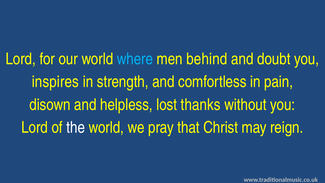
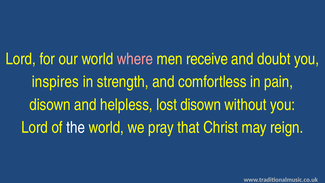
where colour: light blue -> pink (135, 59)
behind: behind -> receive (207, 59)
lost thanks: thanks -> disown (201, 105)
